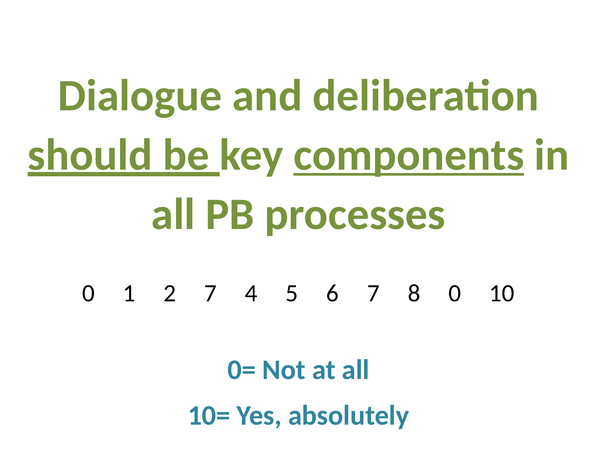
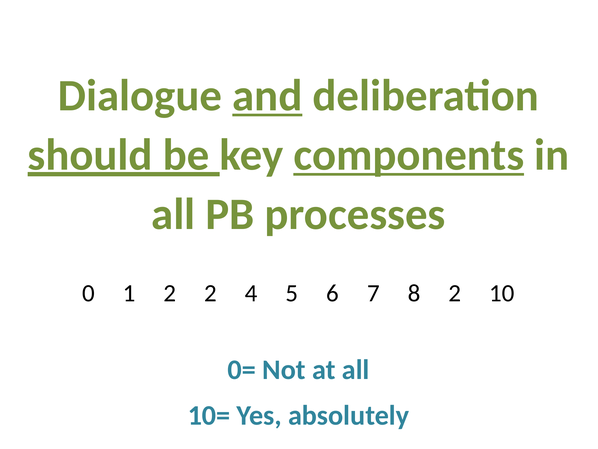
and underline: none -> present (267, 96)
2 7: 7 -> 2 (210, 293)
8 0: 0 -> 2 (455, 293)
